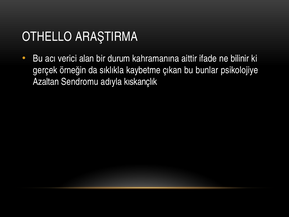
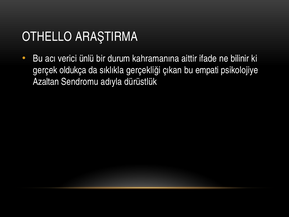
alan: alan -> ünlü (87, 58)
örneğin: örneğin -> oldukça (73, 70)
kaybetme: kaybetme -> gerçekliği (143, 70)
bunlar: bunlar -> empati (207, 70)
kıskançlık: kıskançlık -> dürüstlük (141, 82)
